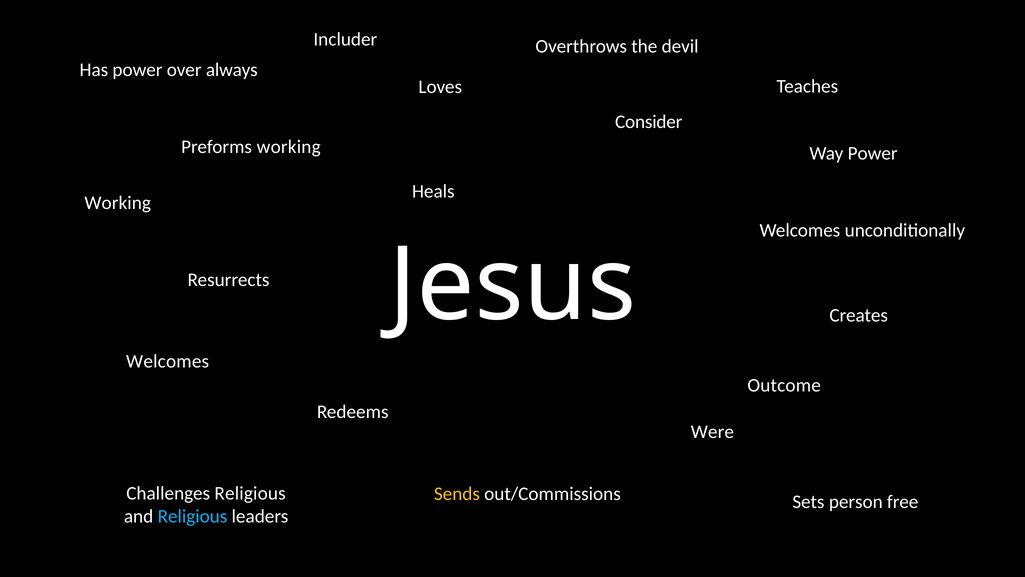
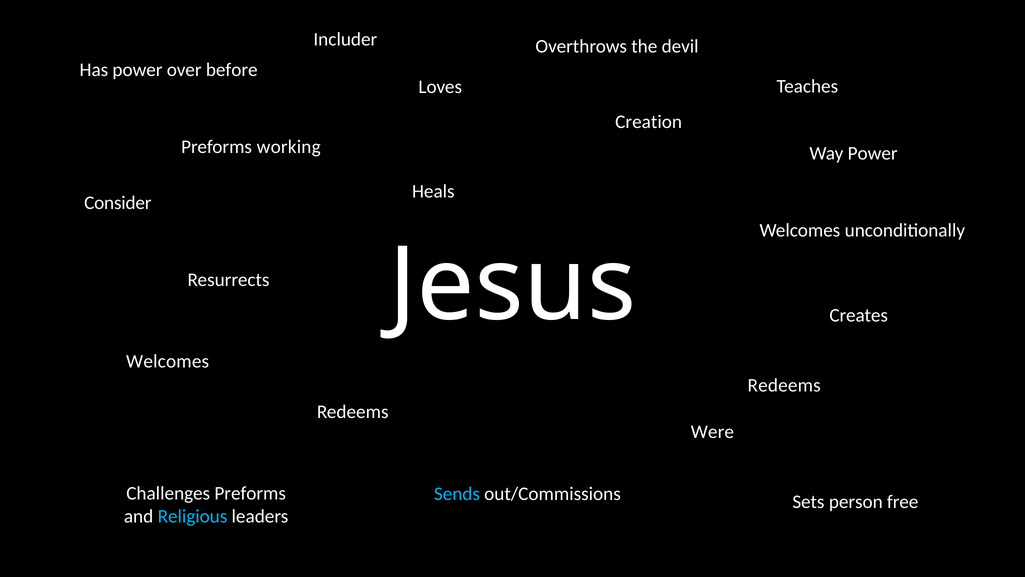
always: always -> before (232, 70)
Consider: Consider -> Creation (649, 122)
Working: Working -> Consider (118, 203)
Outcome: Outcome -> Redeems (784, 385)
Challenges Religious: Religious -> Preforms (250, 493)
Sends colour: yellow -> light blue (457, 494)
